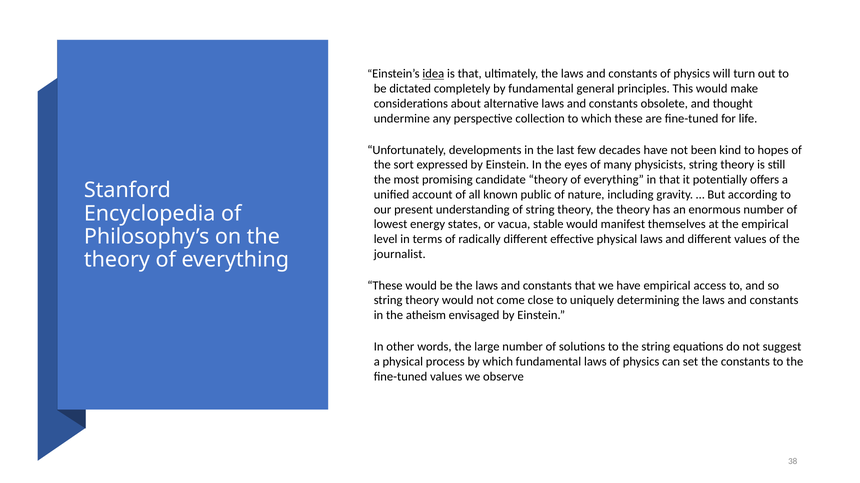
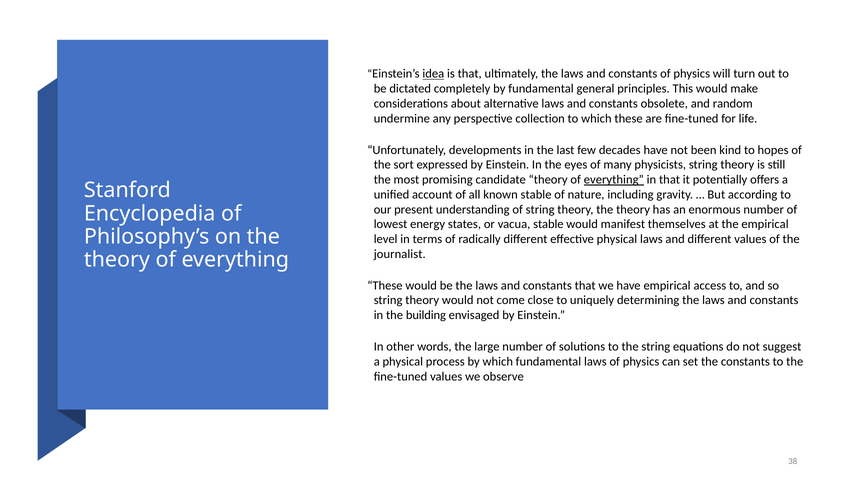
thought: thought -> random (733, 104)
everything underline: none -> present (614, 180)
known public: public -> stable (536, 195)
atheism: atheism -> building (426, 316)
